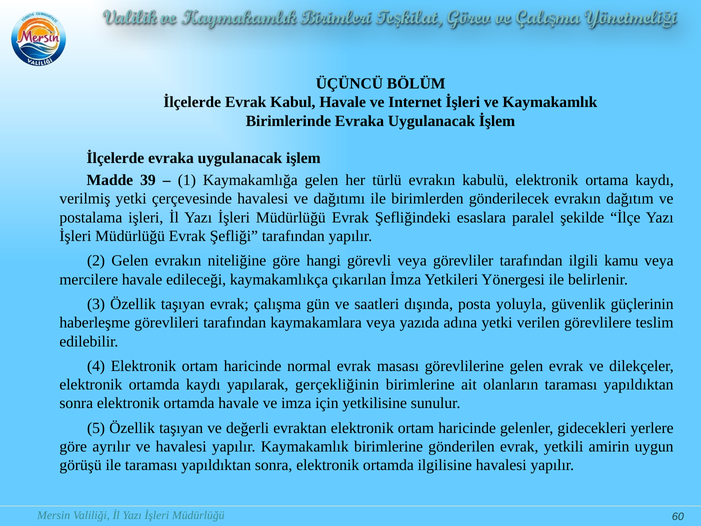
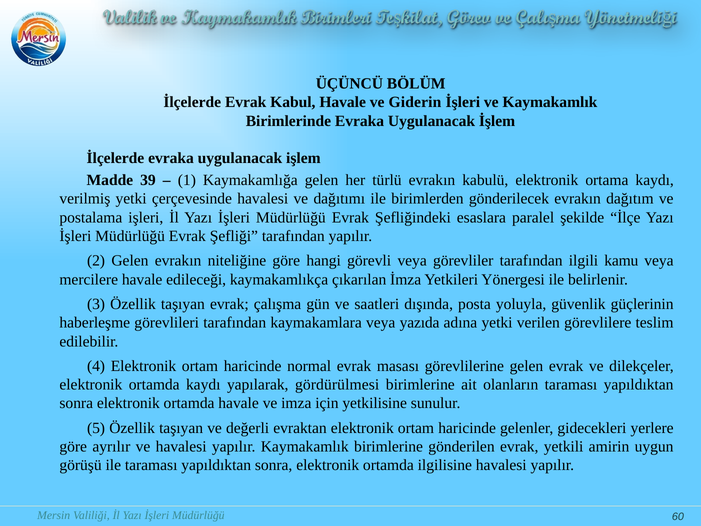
Internet: Internet -> Giderin (415, 102)
gerçekliğinin: gerçekliğinin -> gördürülmesi (337, 384)
